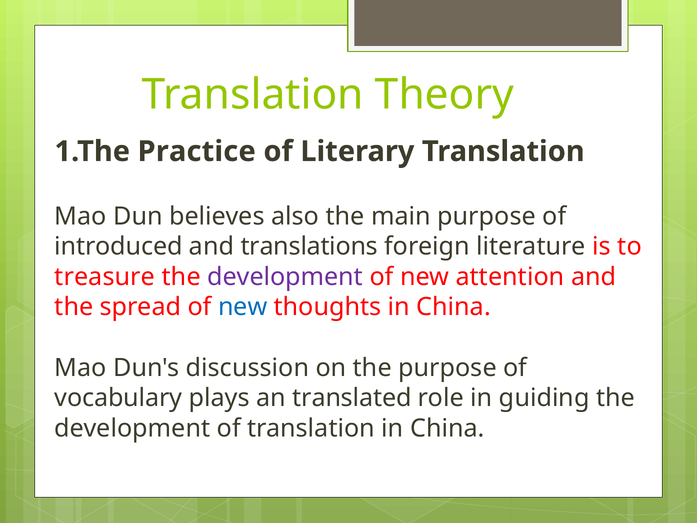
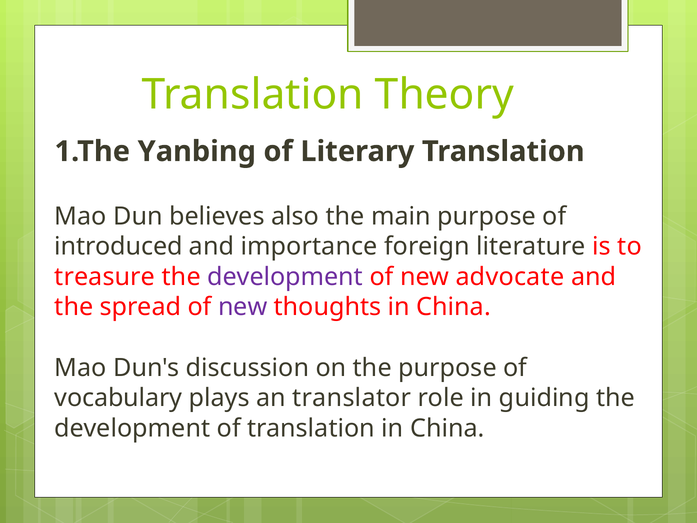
Practice: Practice -> Yanbing (197, 151)
translations: translations -> importance (309, 246)
attention: attention -> advocate (510, 277)
new colour: blue -> purple (243, 307)
translated: translated -> translator (352, 398)
